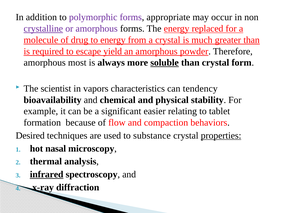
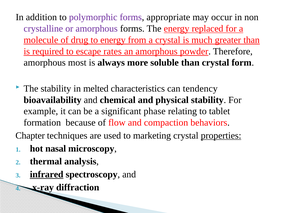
crystalline underline: present -> none (43, 29)
yield: yield -> rates (113, 51)
soluble underline: present -> none (165, 63)
The scientist: scientist -> stability (56, 89)
vapors: vapors -> melted (96, 89)
easier: easier -> phase (155, 111)
Desired: Desired -> Chapter (30, 136)
substance: substance -> marketing (152, 136)
